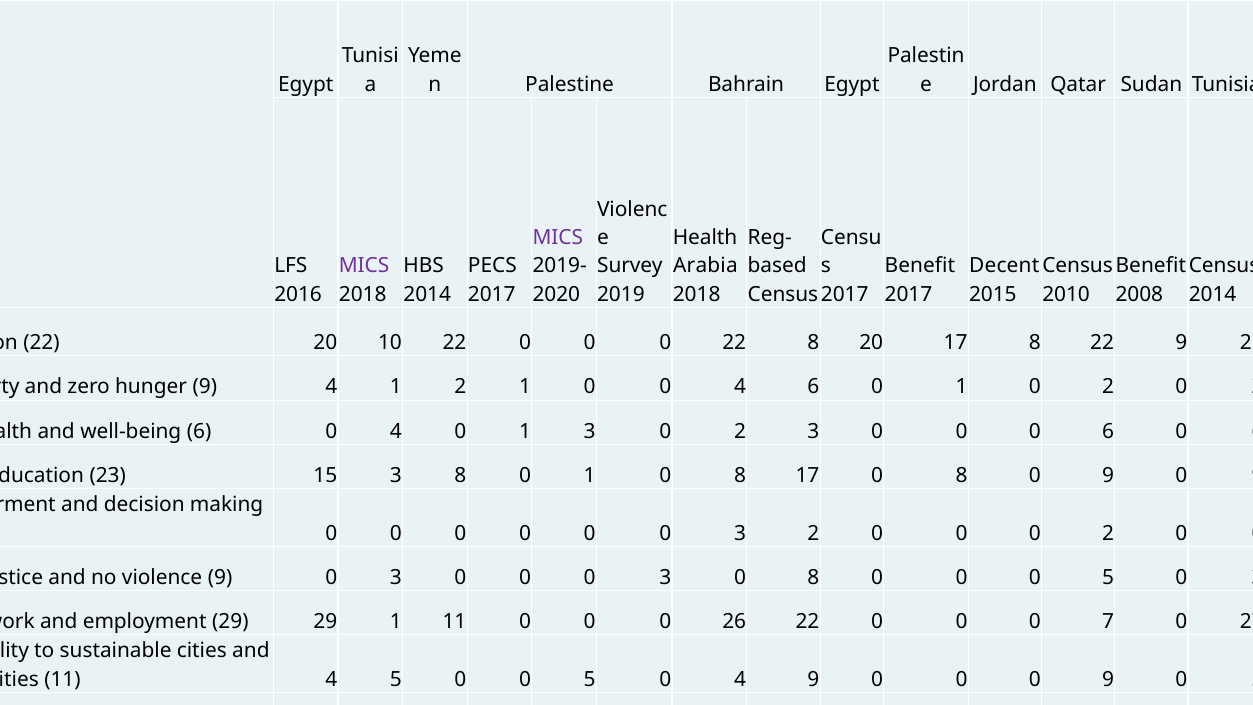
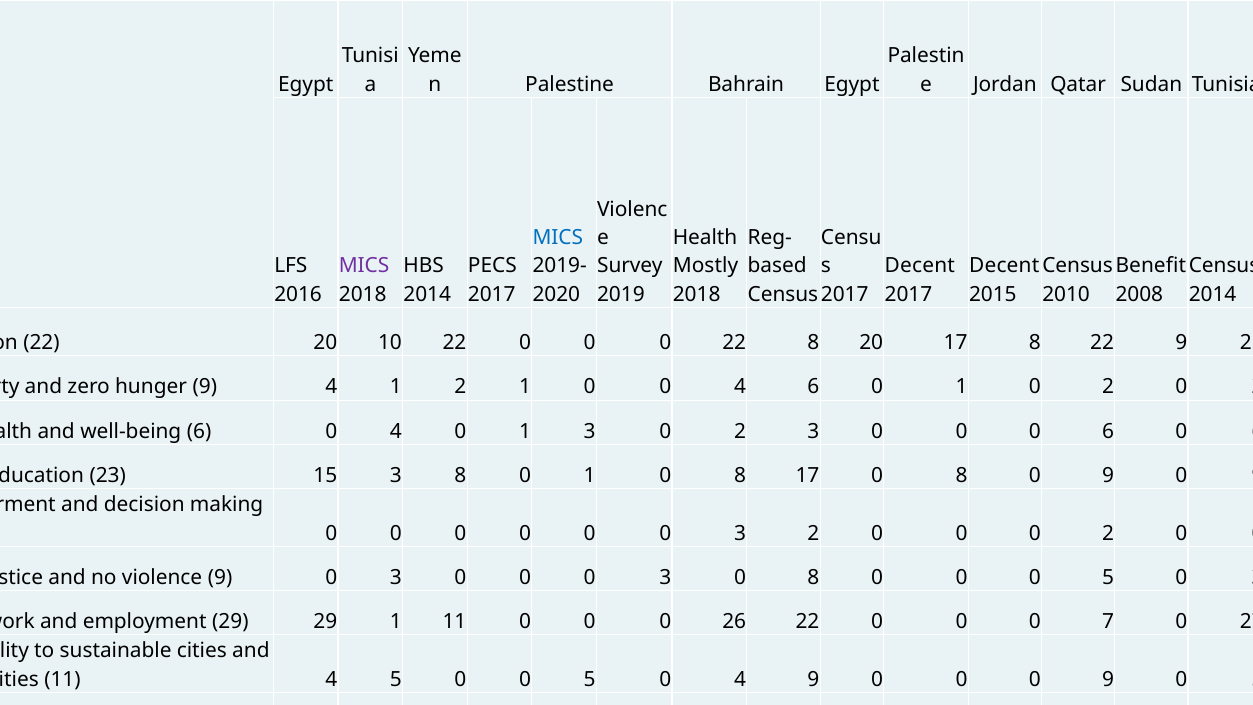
MICS colour: purple -> blue (558, 237)
Arabia: Arabia -> Mostly (706, 266)
Benefit: Benefit -> Decent (920, 266)
